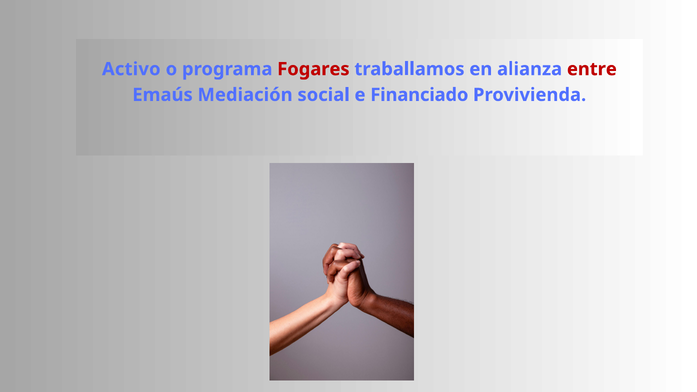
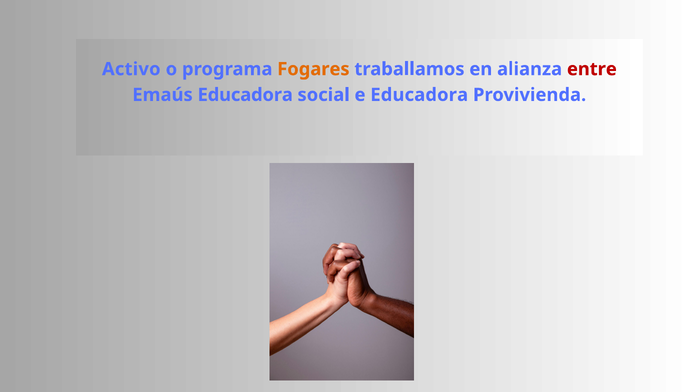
Fogares colour: red -> orange (313, 69)
Emaús Mediación: Mediación -> Educadora (245, 95)
e Financiado: Financiado -> Educadora (419, 95)
